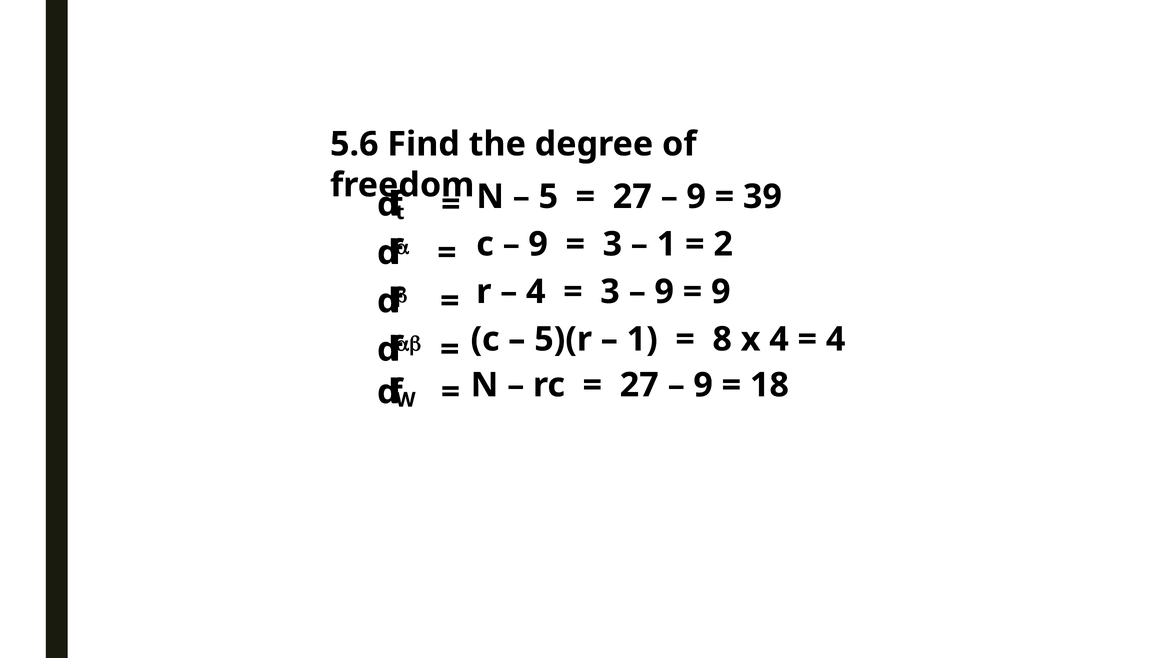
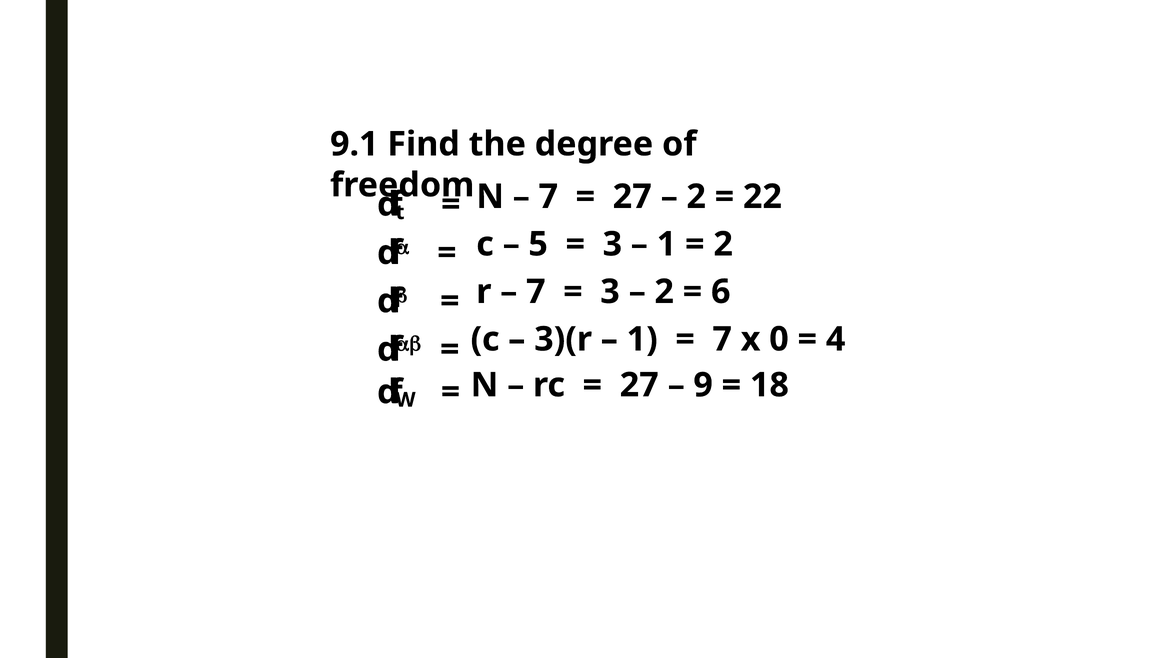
5.6: 5.6 -> 9.1 (354, 144)
5: 5 -> 7 (548, 197)
9: 9 -> 2 (696, 197)
39: 39 -> 22 (762, 197)
9: 9 -> 5 (538, 244)
4: 4 -> 7 (536, 292)
9: 9 -> 2 (664, 292)
9: 9 -> 6 (721, 292)
5)(r: 5)(r -> 3)(r (563, 339)
8: 8 -> 7 (722, 339)
x 4: 4 -> 0 (779, 339)
